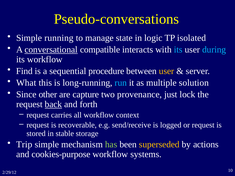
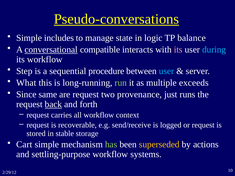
Pseudo-conversations underline: none -> present (116, 19)
running: running -> includes (59, 38)
isolated: isolated -> balance (192, 38)
its colour: light blue -> pink (178, 50)
Find: Find -> Step (24, 71)
user colour: yellow -> light blue (167, 71)
run colour: light blue -> light green (121, 83)
solution: solution -> exceeds (194, 83)
other: other -> same (48, 95)
are capture: capture -> request (86, 95)
lock: lock -> runs (188, 95)
Trip: Trip -> Cart (24, 145)
cookies-purpose: cookies-purpose -> settling-purpose (61, 155)
